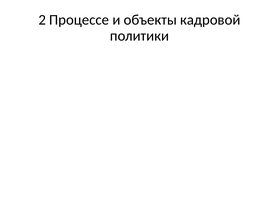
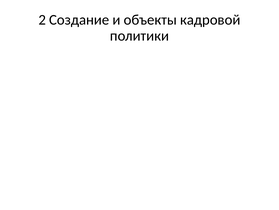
Процессе: Процессе -> Создание (79, 20)
